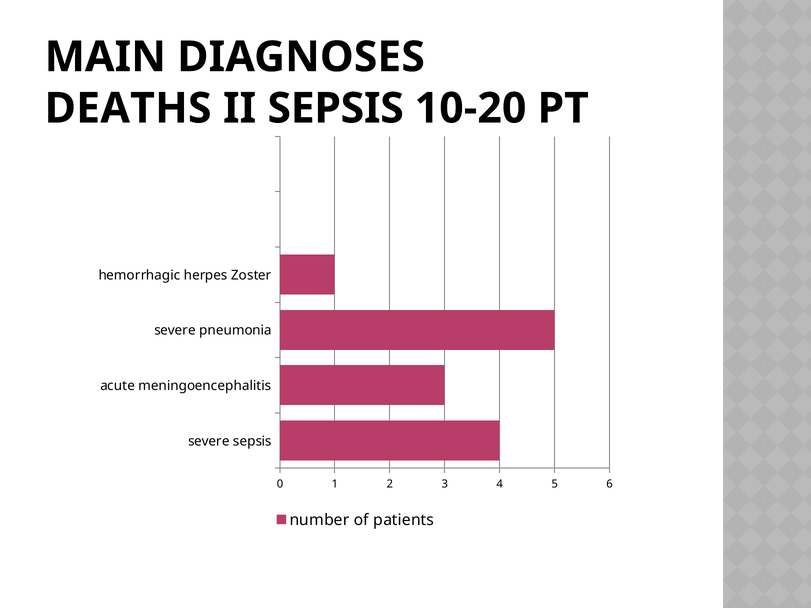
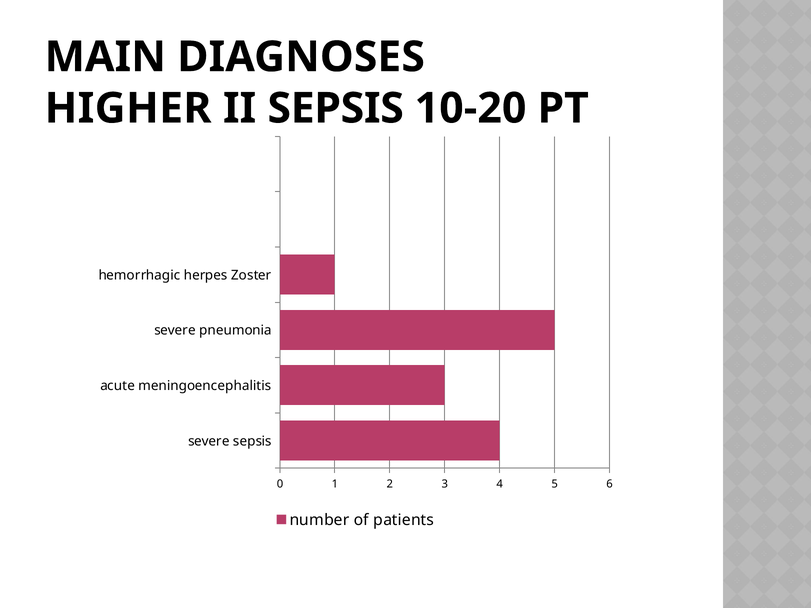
DEATHS: DEATHS -> HIGHER (128, 108)
